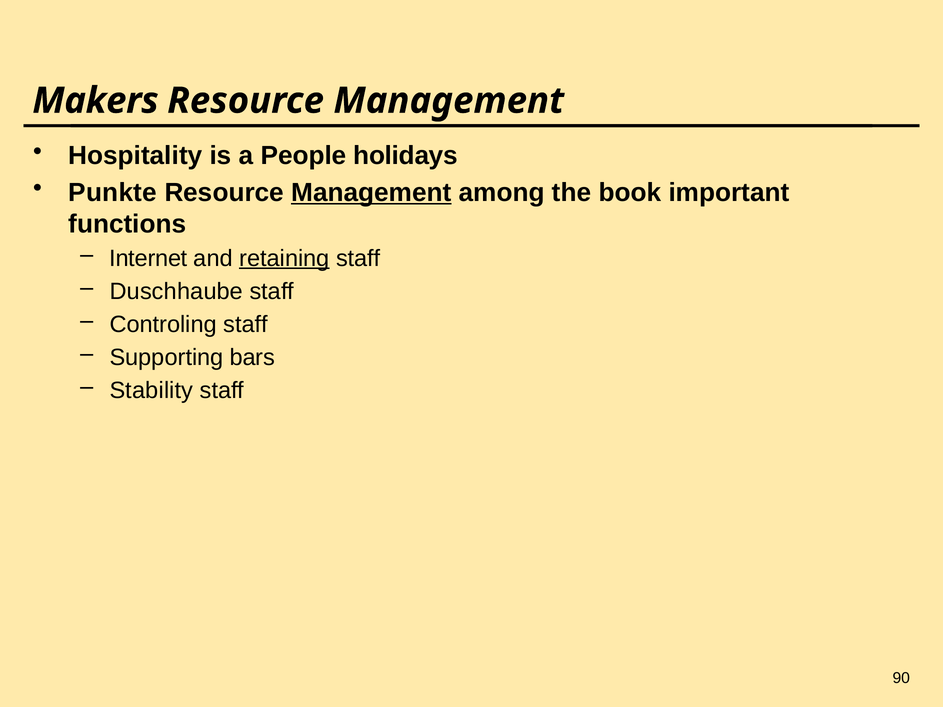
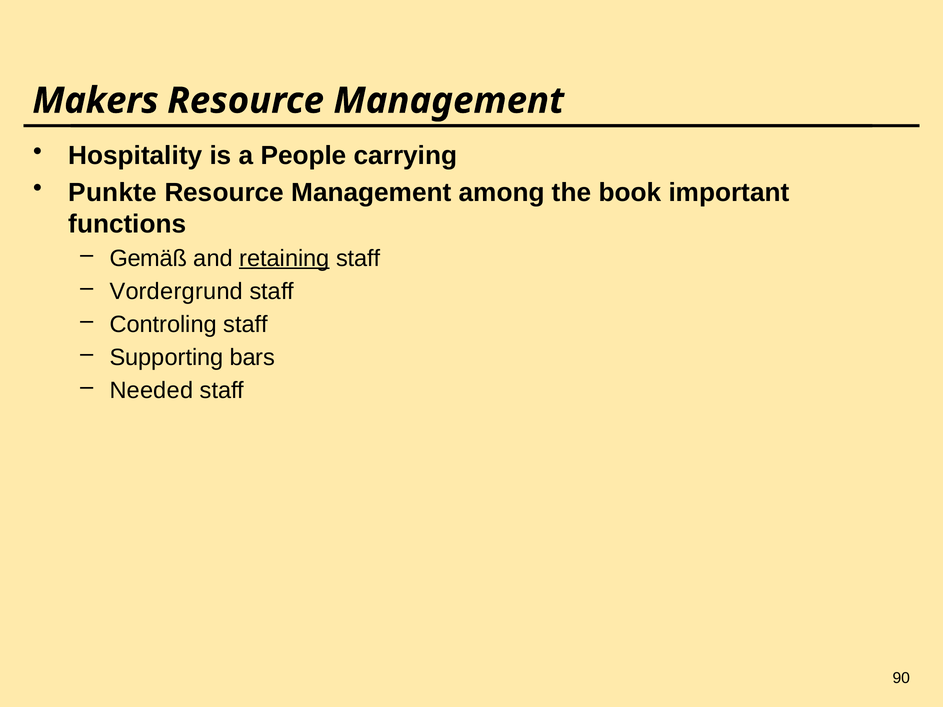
holidays: holidays -> carrying (405, 156)
Management underline: present -> none (371, 193)
Internet: Internet -> Gemäß (148, 258)
Duschhaube: Duschhaube -> Vordergrund (176, 291)
Stability: Stability -> Needed (151, 390)
